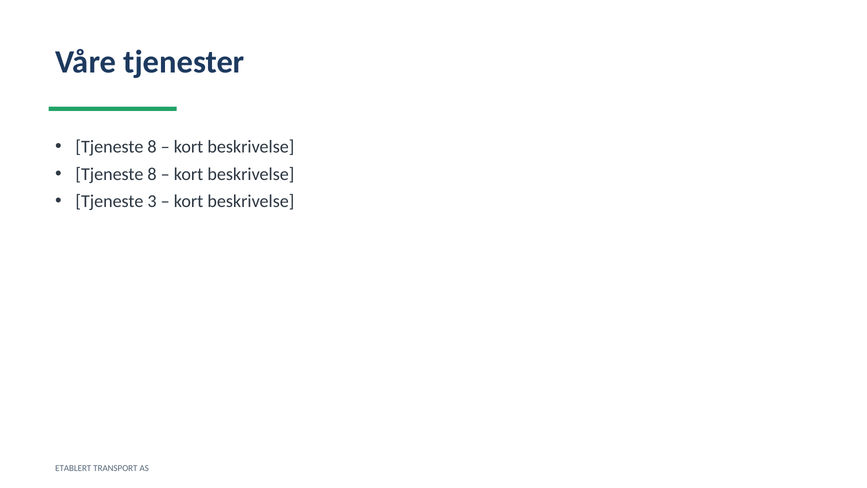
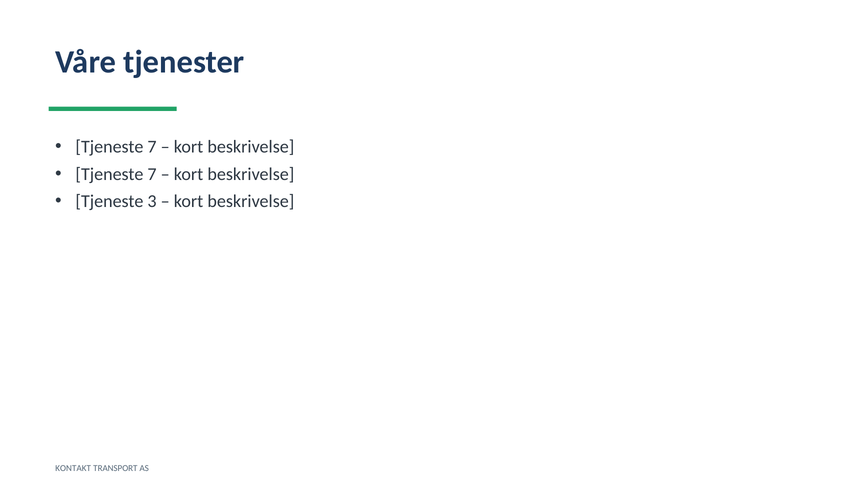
8: 8 -> 7 (152, 147)
8: 8 -> 7 (152, 174)
ETABLERT: ETABLERT -> KONTAKT (73, 468)
